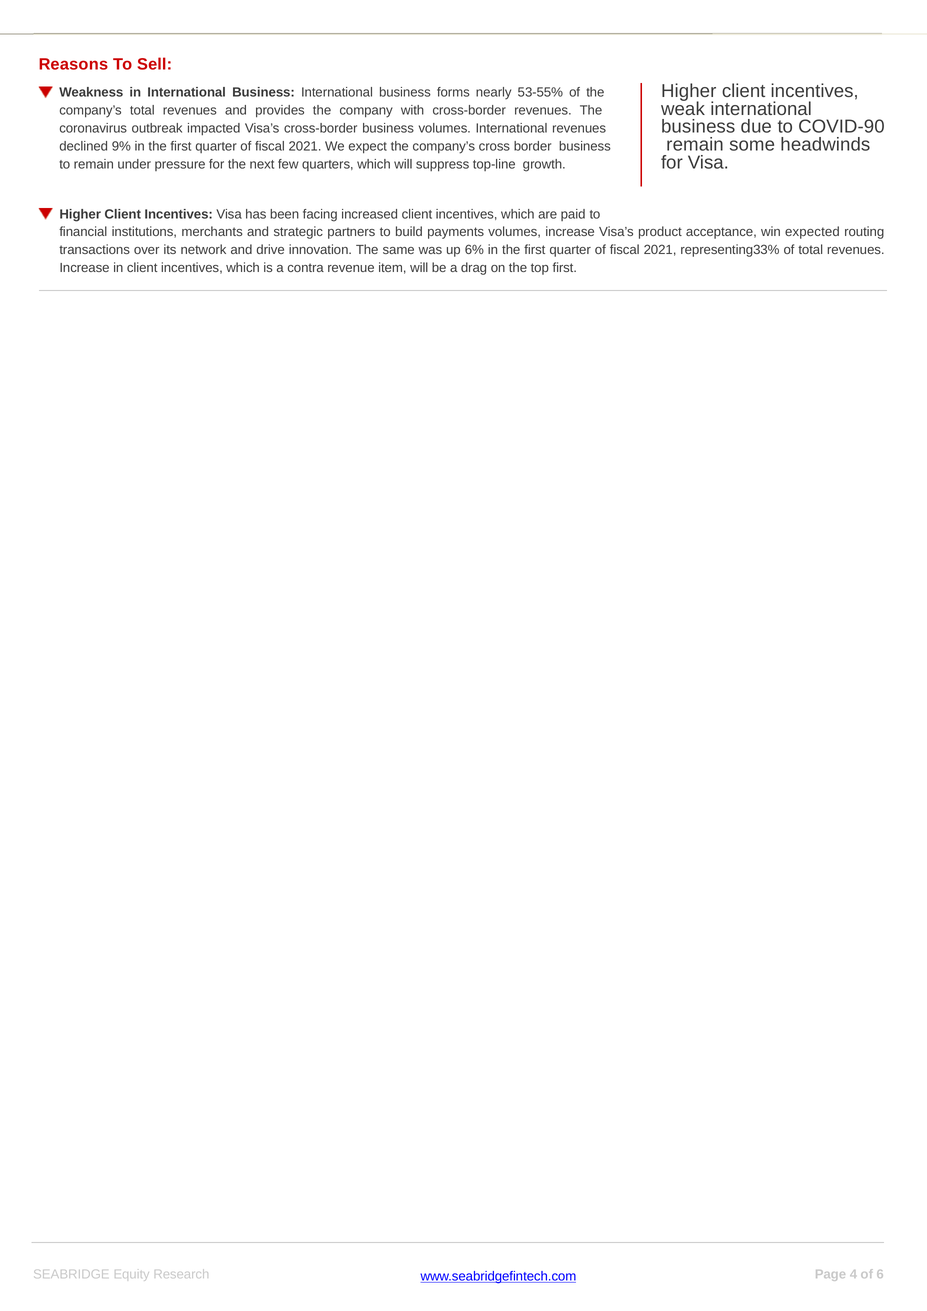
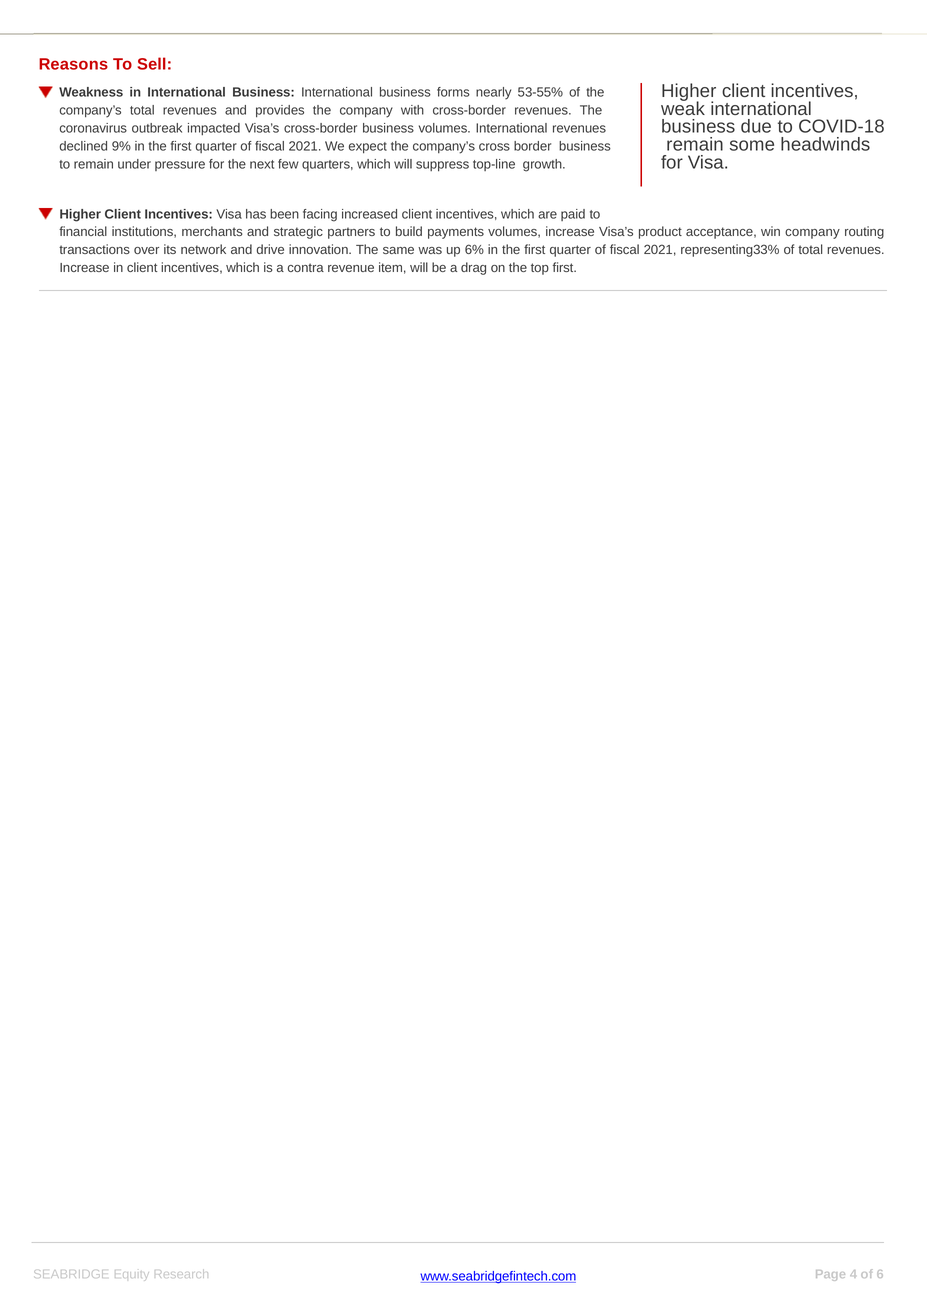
COVID-90: COVID-90 -> COVID-18 (841, 127)
win expected: expected -> company (812, 232)
